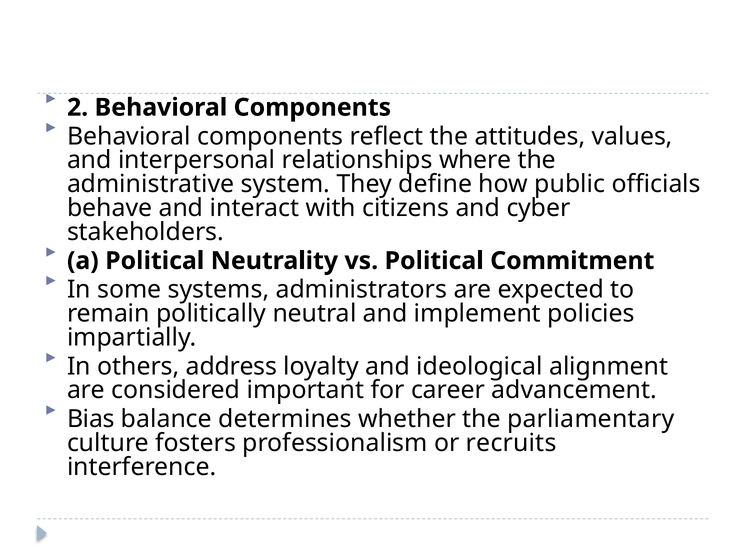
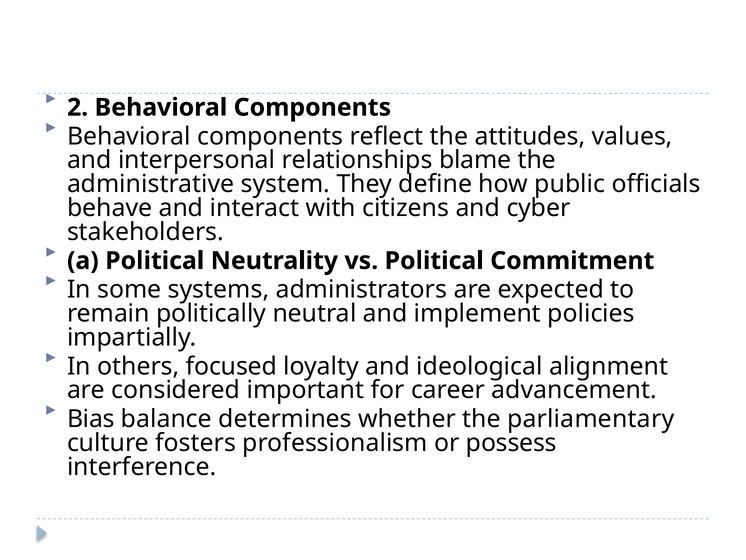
where: where -> blame (475, 160)
address: address -> focused (231, 366)
recruits: recruits -> possess (511, 443)
